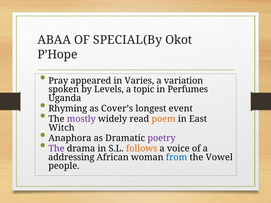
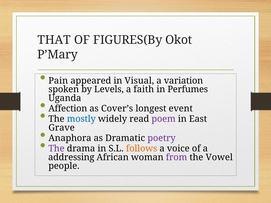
ABAA: ABAA -> THAT (54, 40)
SPECIAL(By: SPECIAL(By -> FIGURES(By (128, 40)
P’Hope: P’Hope -> P’Mary (58, 55)
Pray: Pray -> Pain (58, 81)
Varies: Varies -> Visual (139, 81)
topic: topic -> faith (144, 90)
Rhyming: Rhyming -> Affection (68, 109)
mostly colour: purple -> blue (81, 119)
poem colour: orange -> purple (164, 119)
Witch: Witch -> Grave (62, 128)
from colour: blue -> purple (177, 157)
